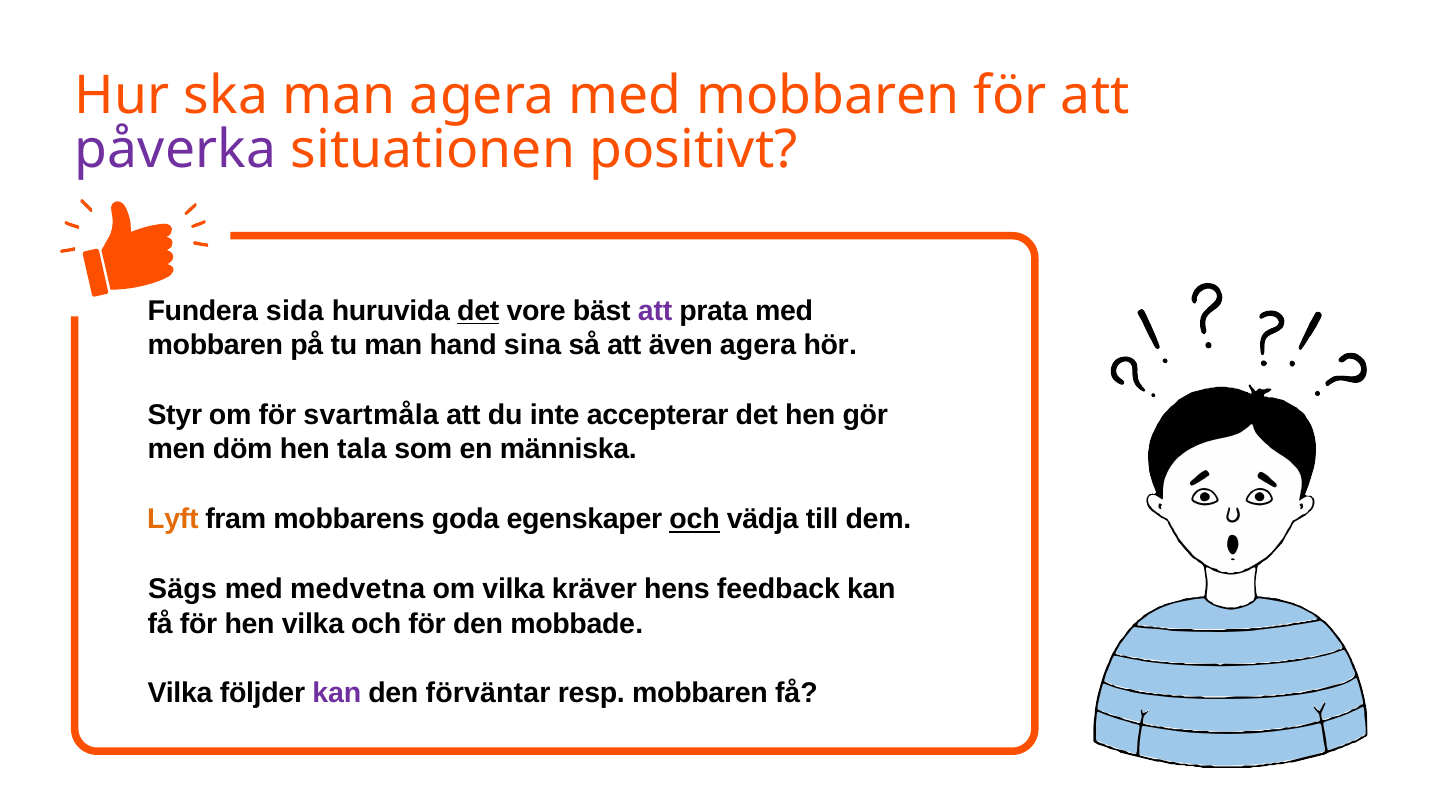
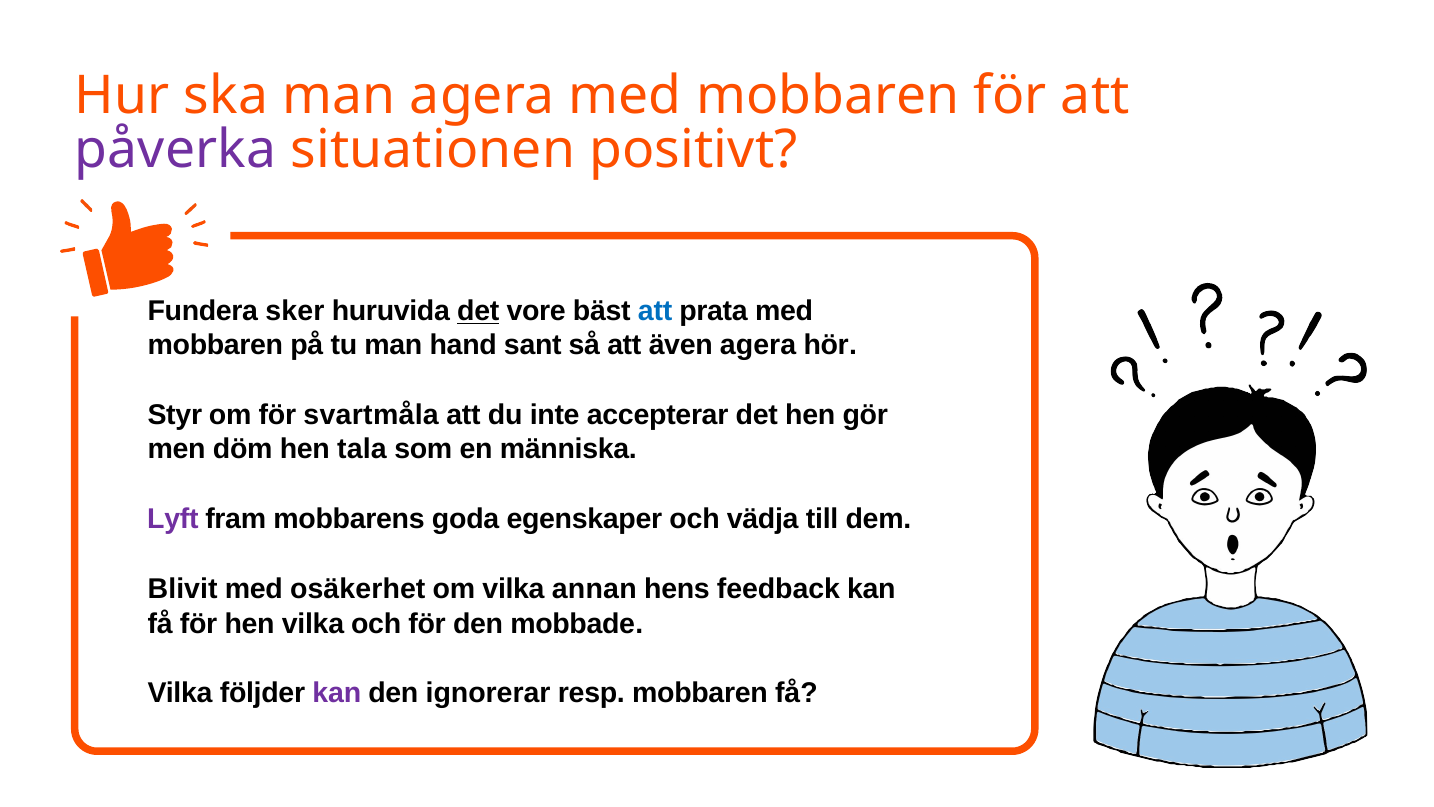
sida: sida -> sker (295, 311)
att colour: purple -> blue (655, 311)
sina: sina -> sant (533, 345)
Lyft colour: orange -> purple (173, 519)
och underline: present -> none (695, 519)
Sägs: Sägs -> Blivit (183, 589)
medvetna: medvetna -> osäkerhet (358, 589)
kräver: kräver -> annan (594, 589)
förväntar: förväntar -> ignorerar (488, 693)
